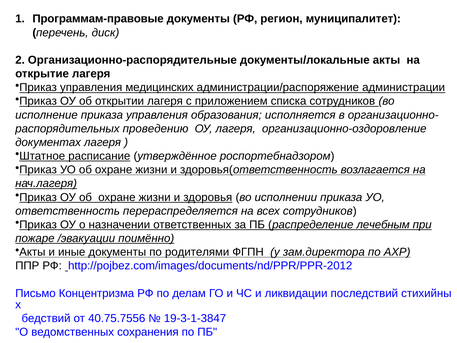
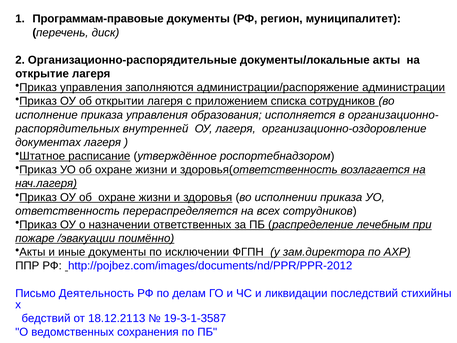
медицинских: медицинских -> заполняются (160, 87)
проведению: проведению -> внутренней (156, 129)
родителями: родителями -> исключении (197, 252)
Концентризма: Концентризма -> Деятельность (96, 293)
40.75.7556: 40.75.7556 -> 18.12.2113 (117, 318)
19-3-1-3847: 19-3-1-3847 -> 19-3-1-3587 (195, 318)
